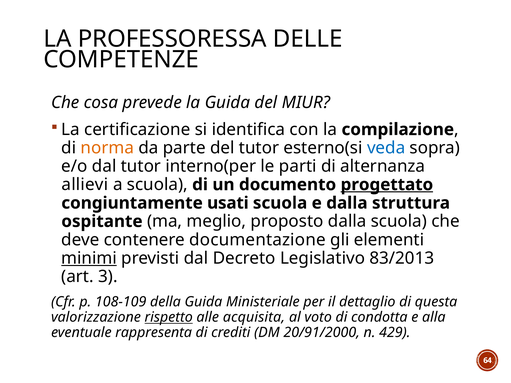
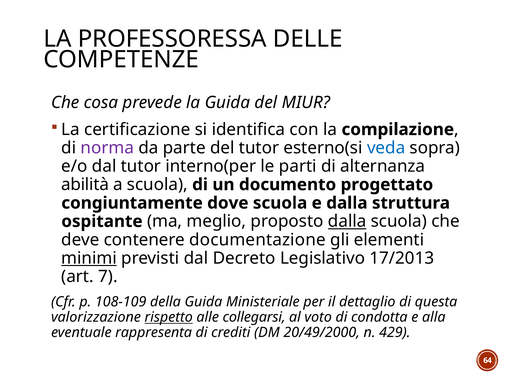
norma colour: orange -> purple (107, 148)
allievi: allievi -> abilità (85, 185)
progettato underline: present -> none (387, 185)
usati: usati -> dove (228, 203)
dalla underline: none -> present (347, 222)
83/2013: 83/2013 -> 17/2013 (402, 258)
3: 3 -> 7 (108, 277)
acquisita: acquisita -> collegarsi (254, 317)
20/91/2000: 20/91/2000 -> 20/49/2000 (322, 333)
